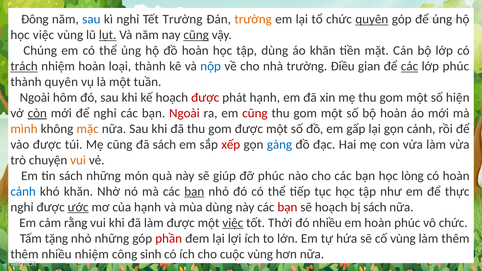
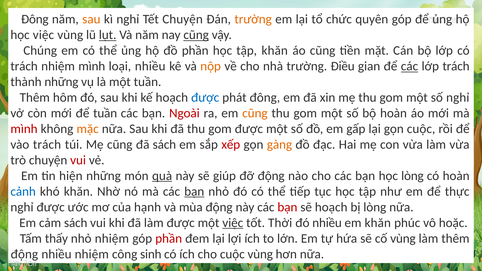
sau colour: blue -> orange (91, 19)
Tết Trường: Trường -> Chuyện (183, 19)
quyên underline: present -> none (372, 19)
đồ hoàn: hoàn -> phần (195, 51)
tập dùng: dùng -> khăn (275, 51)
áo khăn: khăn -> cũng (323, 51)
trách underline: present -> none (24, 66)
nhiệm hoàn: hoàn -> mình (92, 66)
loại thành: thành -> nhiều (150, 66)
nộp colour: blue -> orange (211, 66)
lớp phúc: phúc -> trách (456, 66)
thành quyên: quyên -> những (61, 82)
Ngoài: Ngoài -> Thêm (35, 98)
được colour: red -> blue (205, 98)
phát hạnh: hạnh -> đông (265, 98)
số hiện: hiện -> nghỉ (458, 98)
còn underline: present -> none (37, 113)
để nghỉ: nghỉ -> tuần (105, 113)
cũng colour: red -> orange (255, 113)
mình colour: orange -> red (24, 129)
gọn cảnh: cảnh -> cuộc (421, 129)
vào được: được -> trách (47, 145)
gàng colour: blue -> orange (279, 145)
vui colour: orange -> red (78, 160)
tin sách: sách -> hiện (71, 176)
quà underline: none -> present (162, 176)
đỡ phúc: phúc -> động (271, 176)
ước underline: present -> none (78, 207)
mùa dùng: dùng -> động (219, 207)
bị sách: sách -> lòng (375, 207)
cảm rằng: rằng -> sách (76, 223)
em hoàn: hoàn -> khăn (378, 223)
vô chức: chức -> hoặc (453, 223)
tặng: tặng -> thấy (56, 239)
nhỏ những: những -> nhiệm (112, 239)
thêm: thêm -> động (24, 254)
